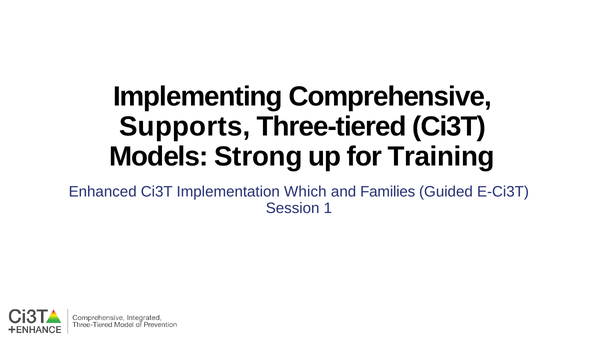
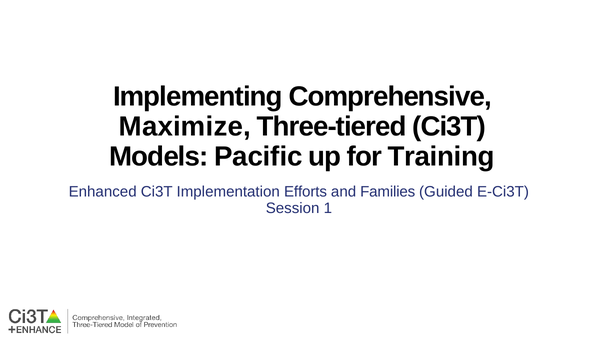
Supports: Supports -> Maximize (185, 127)
Strong: Strong -> Pacific (258, 156)
Which: Which -> Efforts (305, 192)
